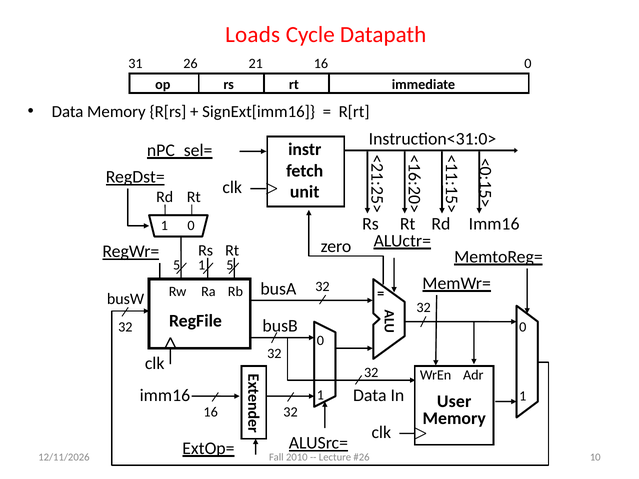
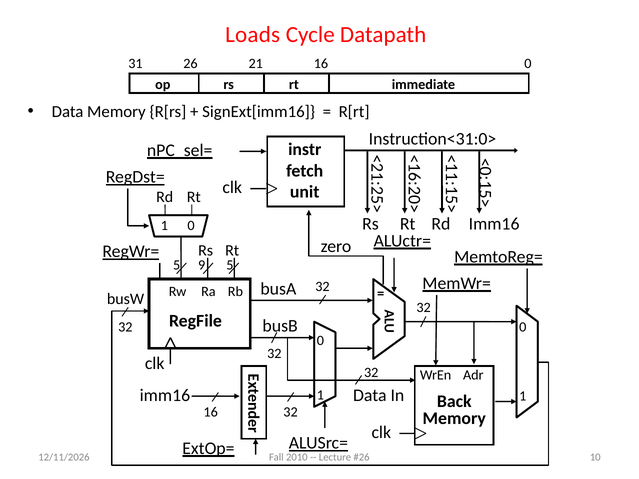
5 1: 1 -> 9 (202, 265)
User: User -> Back (454, 402)
